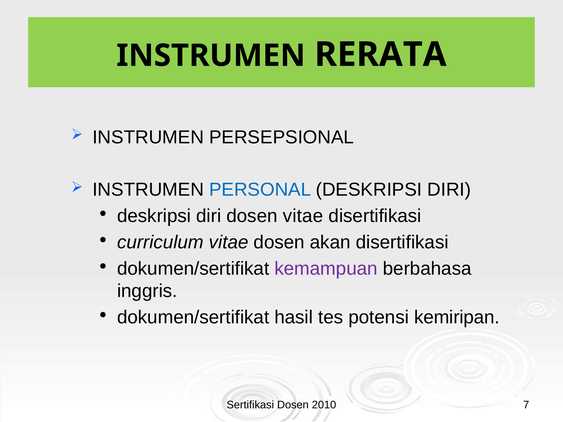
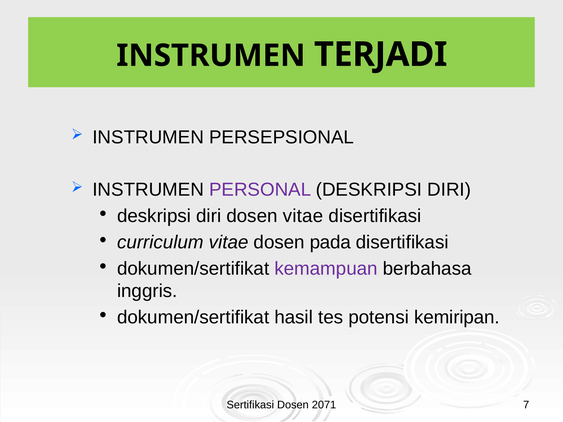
RERATA: RERATA -> TERJADI (381, 55)
PERSONAL colour: blue -> purple (260, 190)
akan: akan -> pada (330, 242)
2010: 2010 -> 2071 (324, 405)
